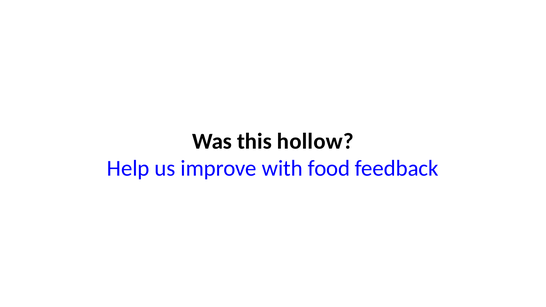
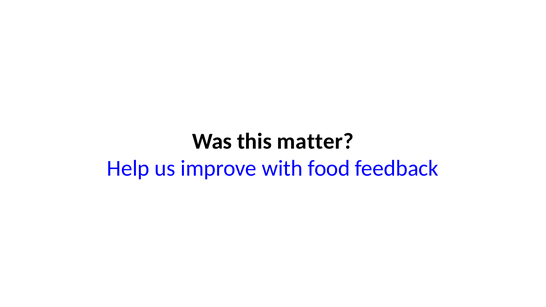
hollow: hollow -> matter (315, 141)
